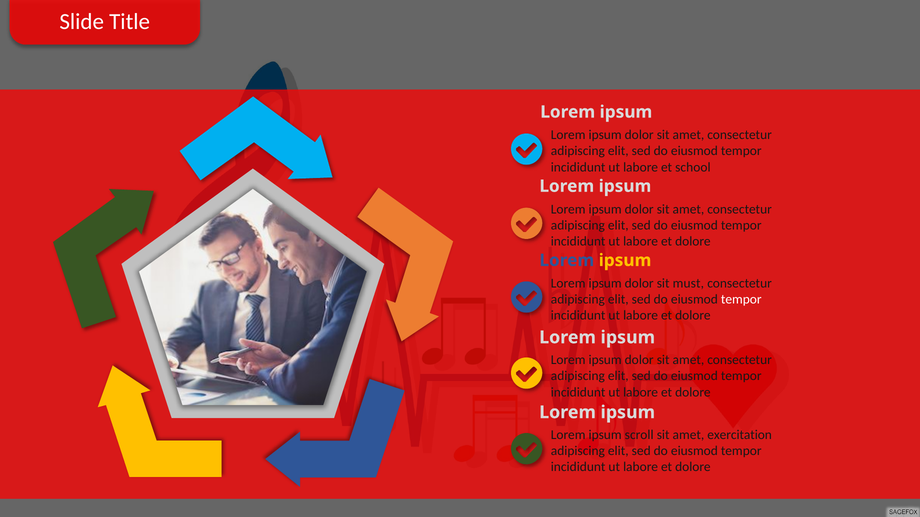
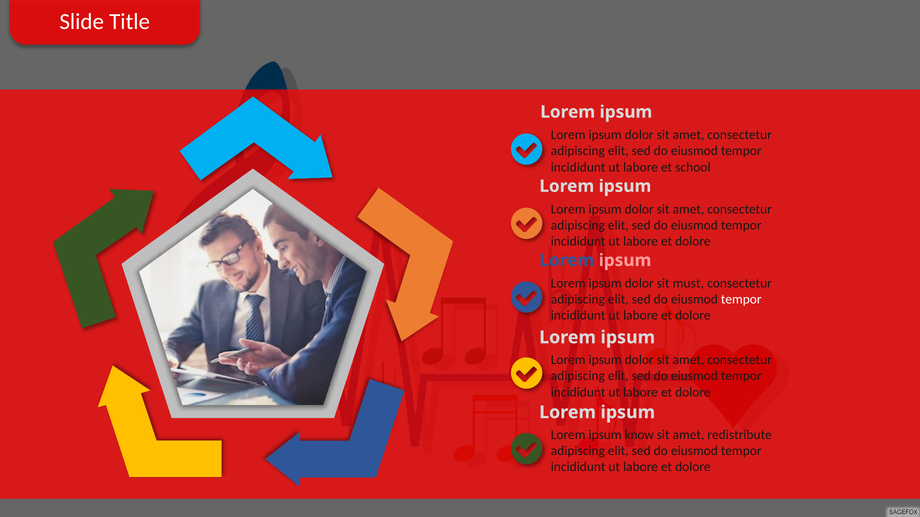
ipsum colour: yellow -> pink (625, 261)
scroll: scroll -> know (639, 435)
exercitation: exercitation -> redistribute (740, 435)
